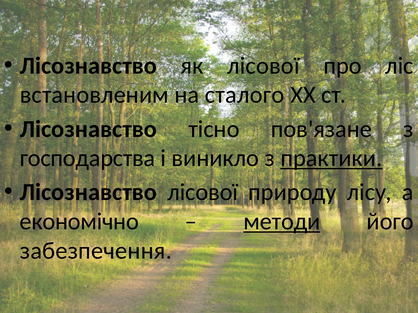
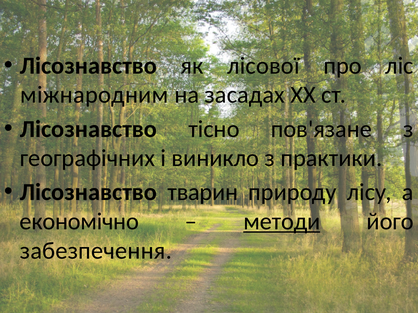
встановленим: встановленим -> міжнародним (94, 95)
сталого: сталого -> засадах (245, 95)
господарства: господарства -> географічних (87, 158)
практики underline: present -> none (331, 158)
Лісознавство лісової: лісової -> тварин (203, 193)
